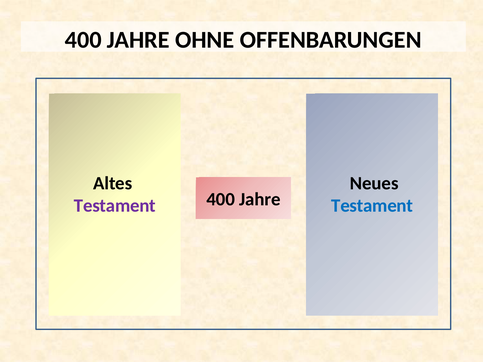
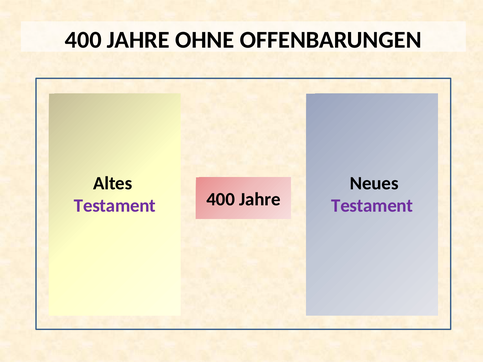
Testament colour: blue -> purple (372, 206)
